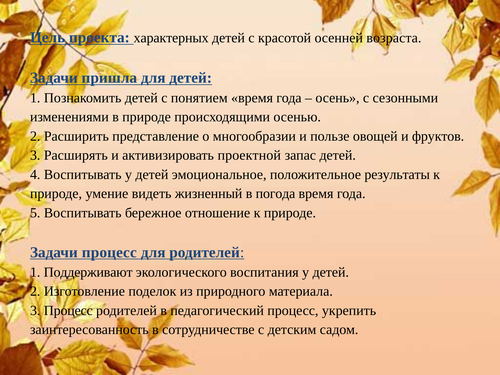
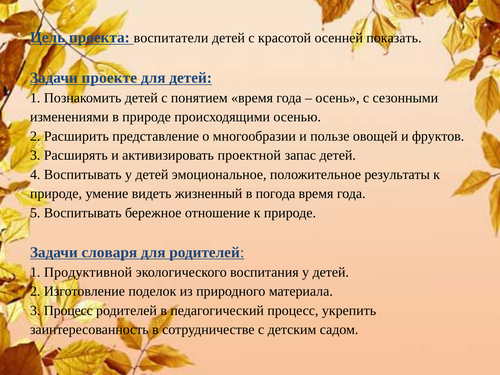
характерных: характерных -> воспитатели (171, 38)
возраста: возраста -> показать (394, 38)
пришла: пришла -> проекте (109, 78)
Задачи процесс: процесс -> словаря (109, 252)
Поддерживают: Поддерживают -> Продуктивной (88, 272)
